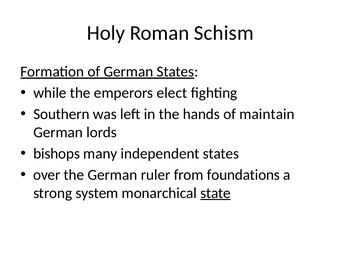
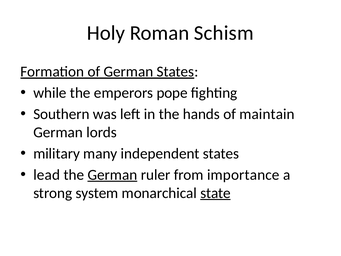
elect: elect -> pope (172, 93)
bishops: bishops -> military (57, 153)
over: over -> lead (47, 175)
German underline: none -> present (112, 175)
foundations: foundations -> importance (243, 175)
